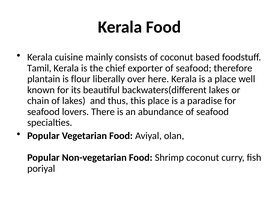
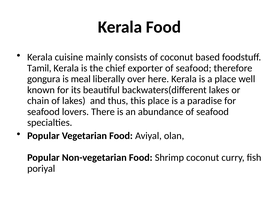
plantain: plantain -> gongura (44, 79)
flour: flour -> meal (81, 79)
